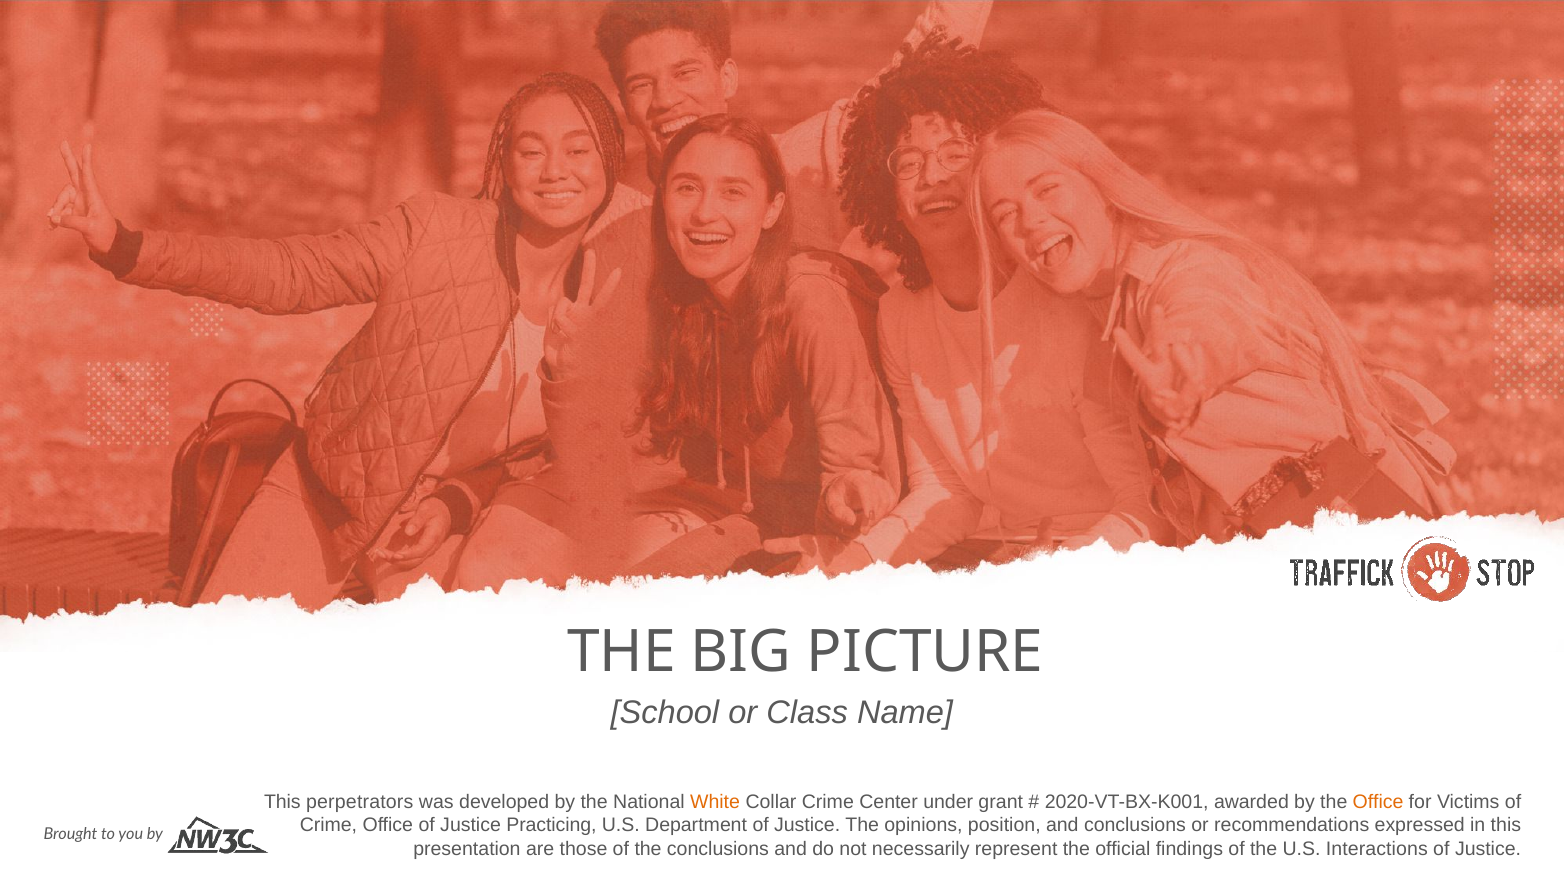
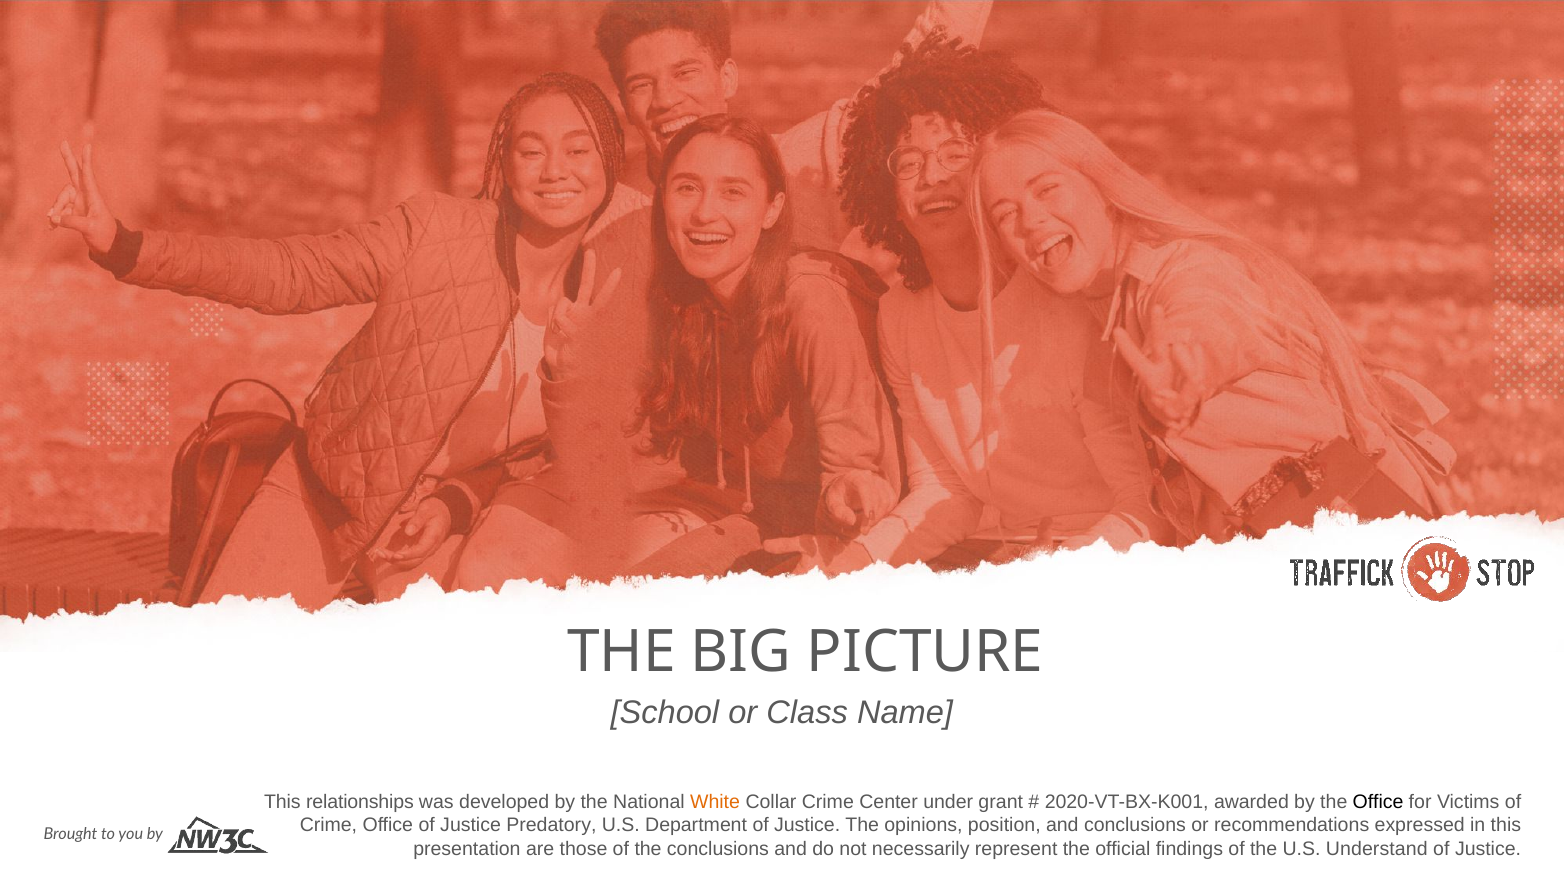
perpetrators: perpetrators -> relationships (360, 801)
Office colour: orange -> black (1378, 801)
Practicing: Practicing -> Predatory (551, 825)
Interactions: Interactions -> Understand (1377, 848)
